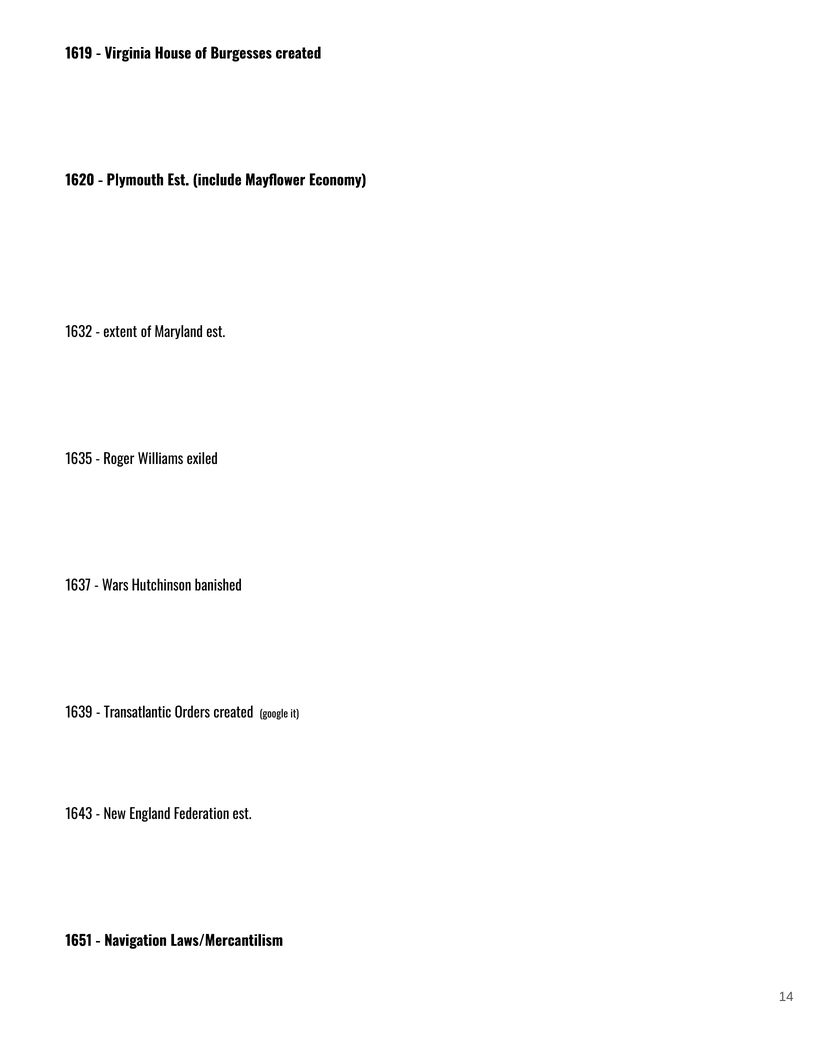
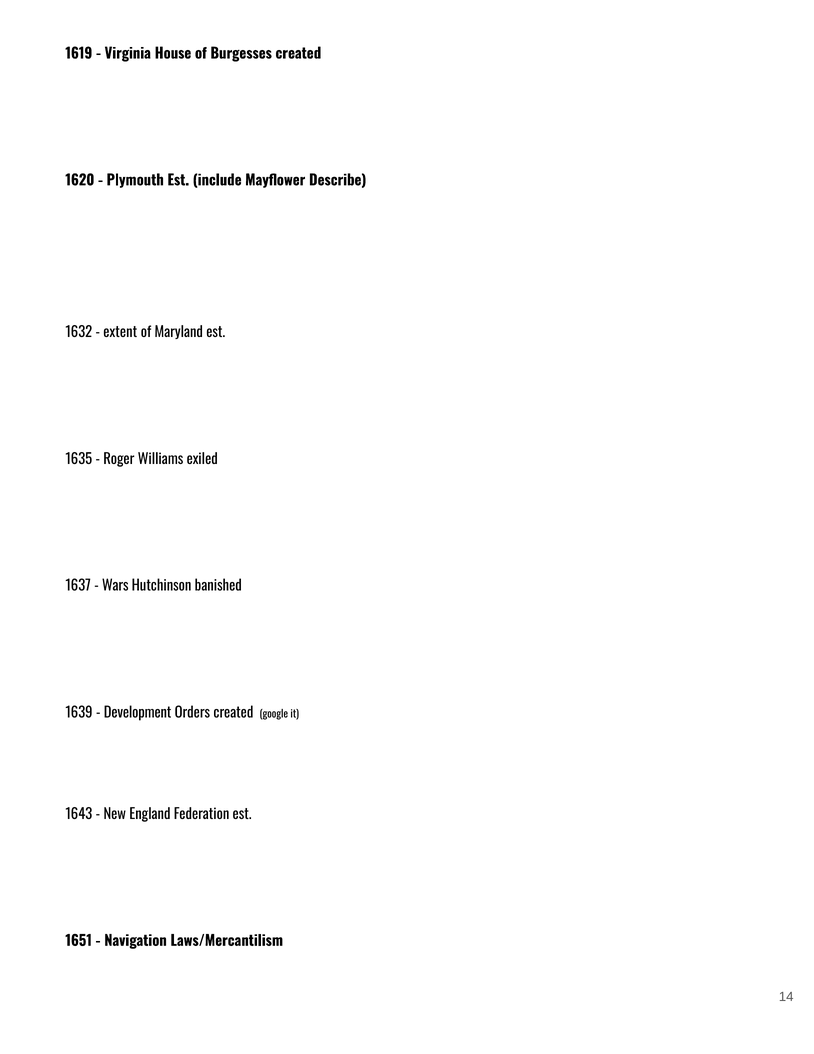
Economy: Economy -> Describe (338, 180)
Transatlantic: Transatlantic -> Development (138, 712)
